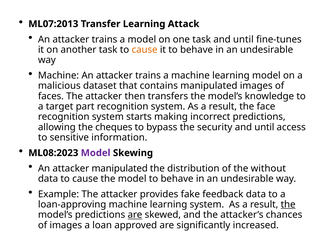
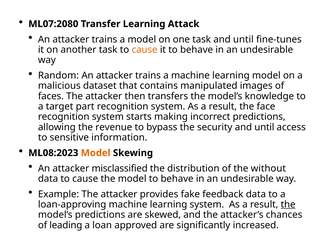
ML07:2013: ML07:2013 -> ML07:2080 (53, 24)
Machine: Machine -> Random (58, 76)
cheques: cheques -> revenue (114, 127)
Model colour: purple -> orange (96, 153)
attacker manipulated: manipulated -> misclassified (120, 169)
are underline: present -> none (135, 215)
of images: images -> leading (66, 225)
